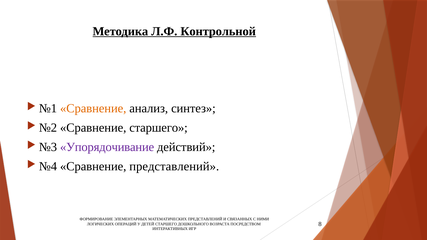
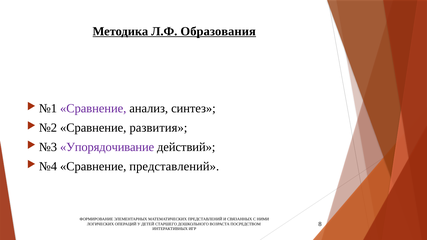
Контрольной: Контрольной -> Образования (218, 31)
Сравнение colour: orange -> purple (93, 108)
Сравнение старшего: старшего -> развития (158, 128)
